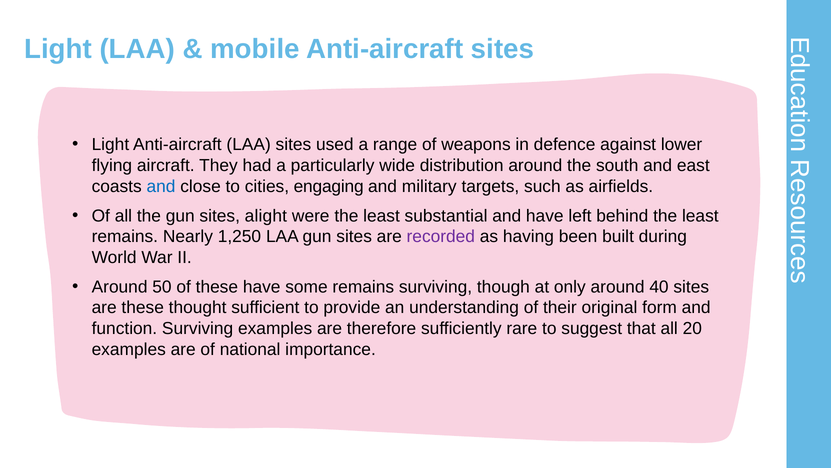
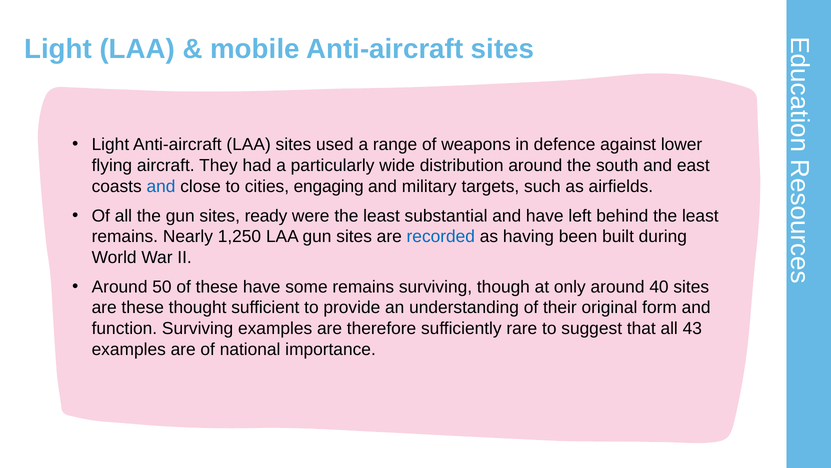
alight: alight -> ready (266, 216)
recorded colour: purple -> blue (441, 236)
20: 20 -> 43 (692, 328)
